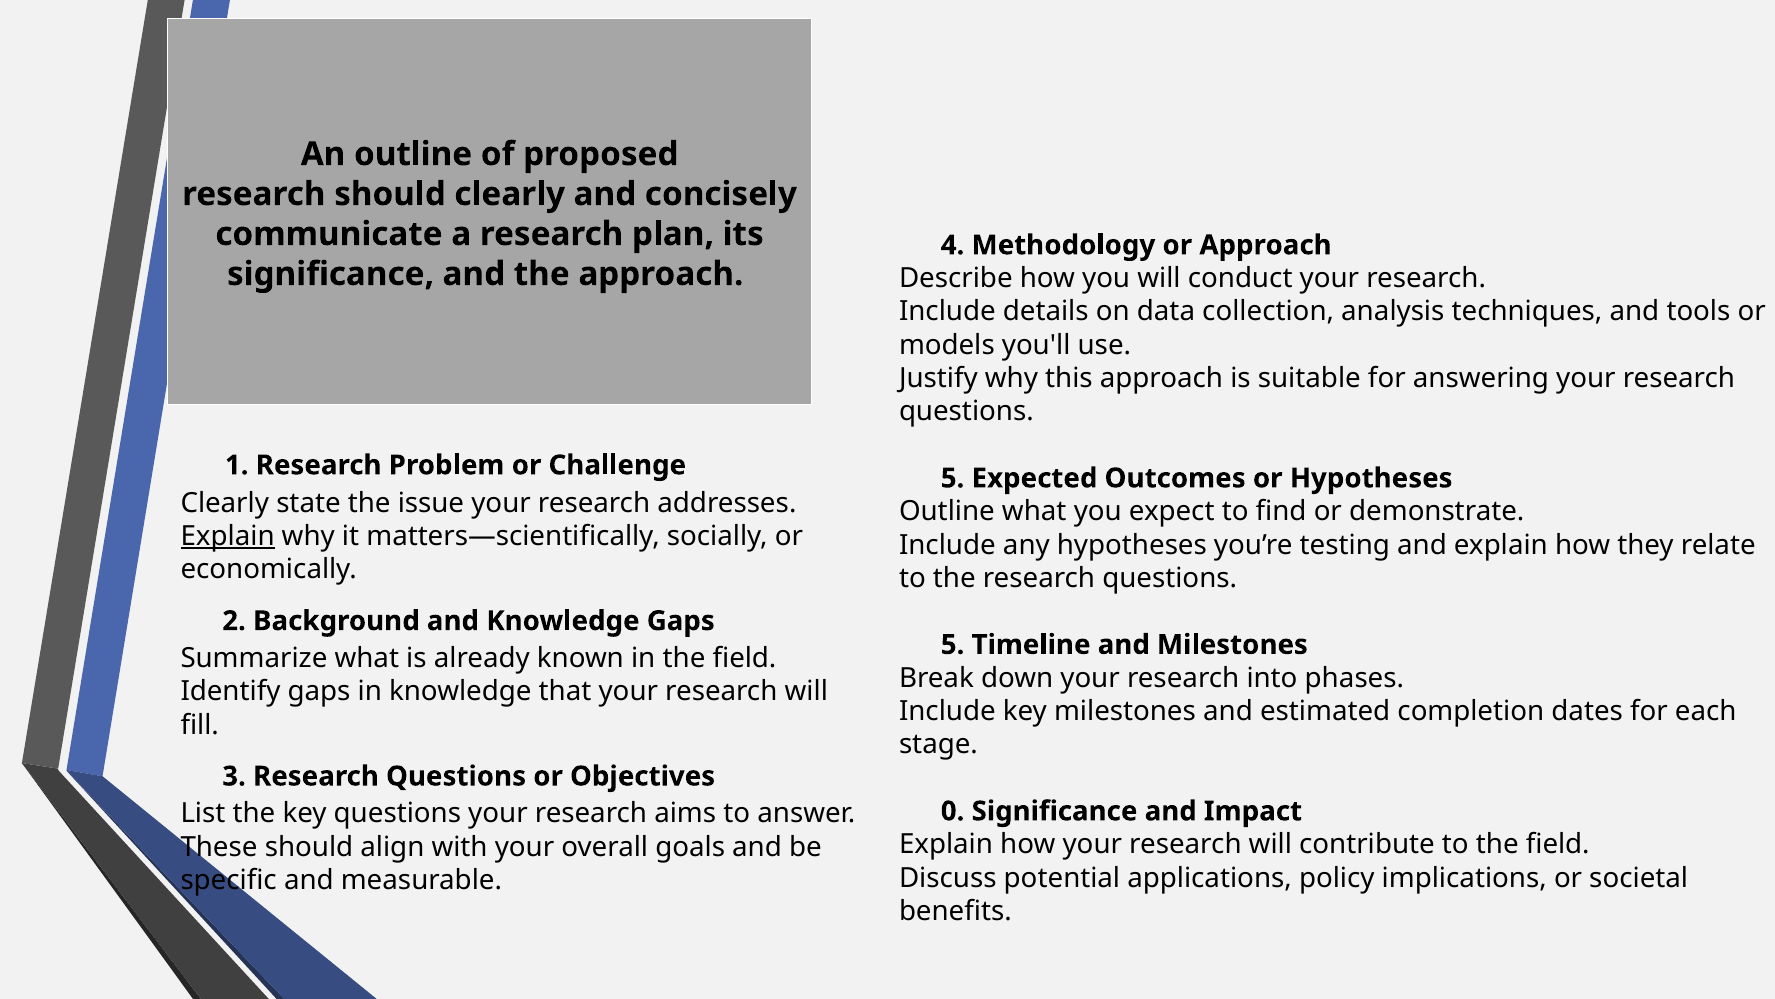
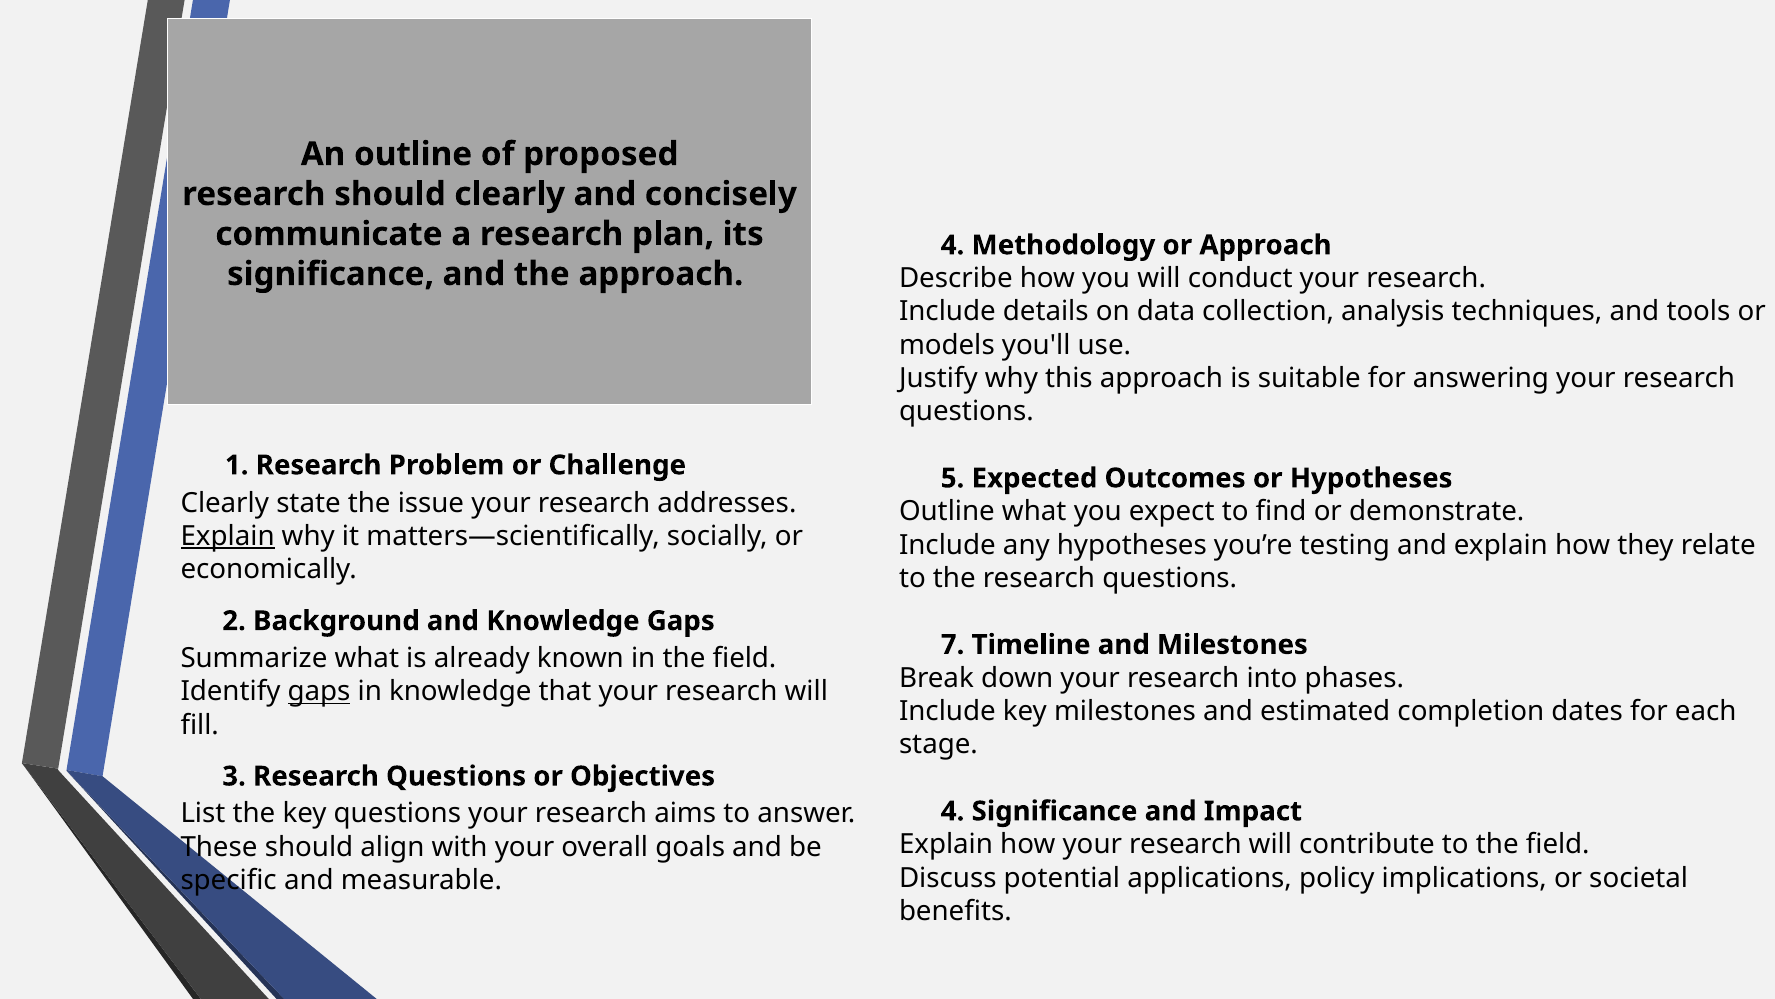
5: 5 -> 7 (953, 644)
gaps underline: none -> present (319, 691)
0: 0 -> 4 (953, 811)
